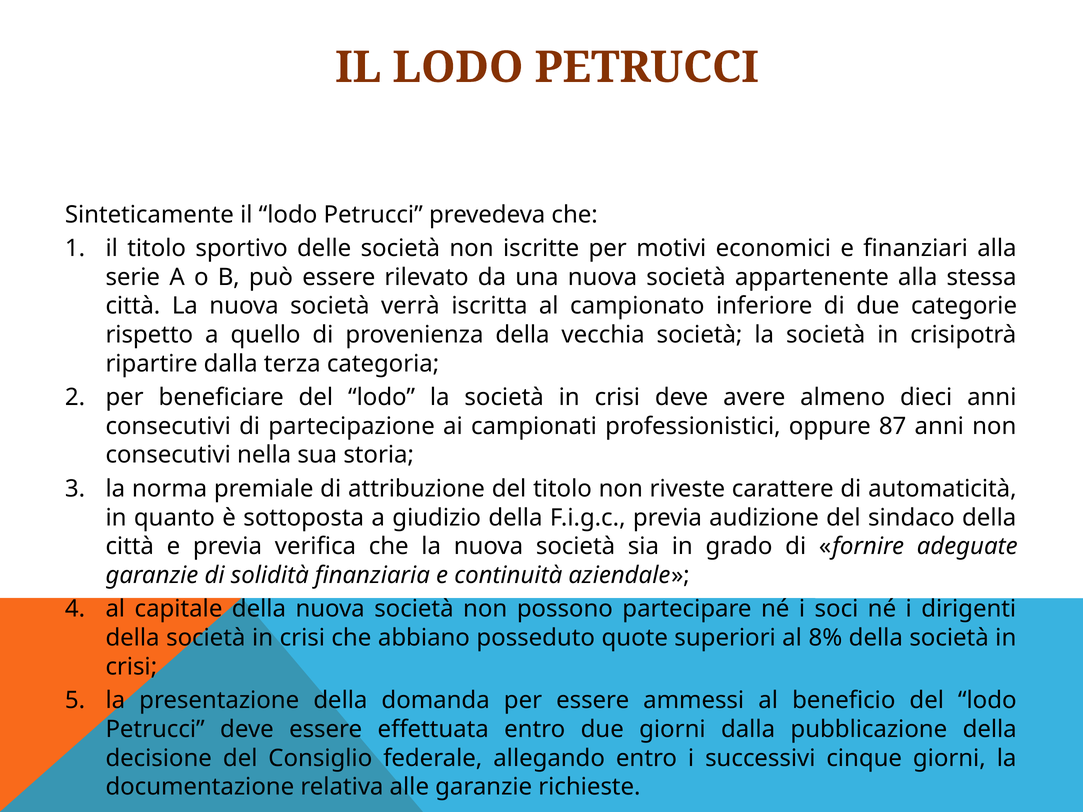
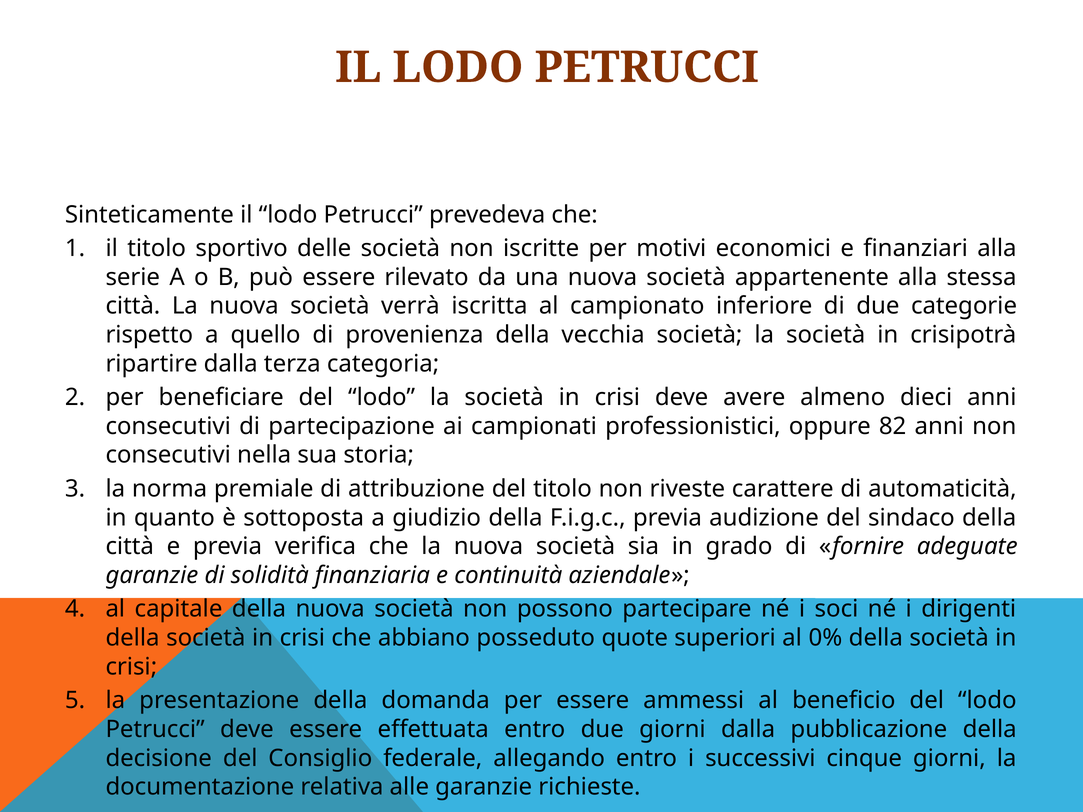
87: 87 -> 82 (893, 426)
8%: 8% -> 0% (825, 638)
